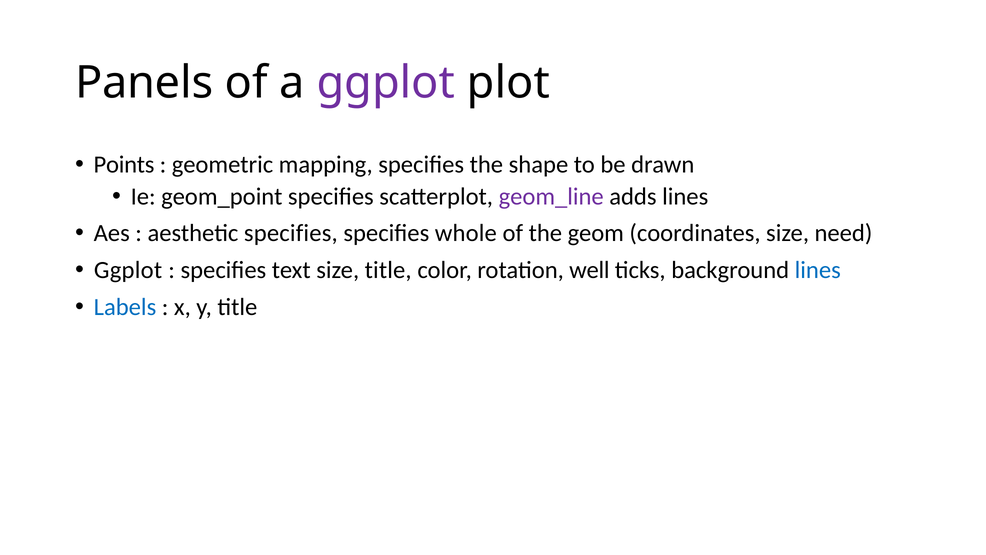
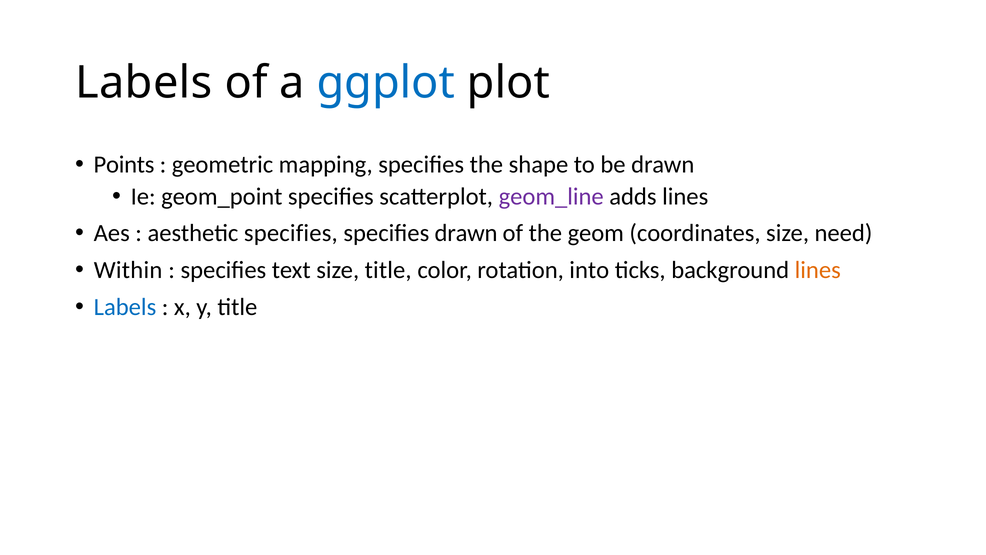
Panels: Panels -> Labels (144, 83)
ggplot colour: purple -> blue (386, 83)
specifies whole: whole -> drawn (466, 233)
Ggplot: Ggplot -> Within (128, 270)
well: well -> into (589, 270)
lines colour: blue -> orange (818, 270)
